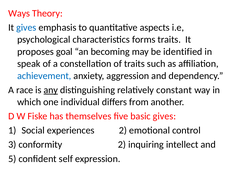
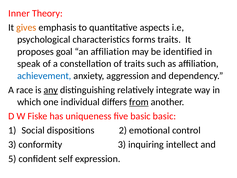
Ways: Ways -> Inner (19, 13)
gives colour: blue -> orange (26, 27)
an becoming: becoming -> affiliation (110, 52)
constant: constant -> integrate (174, 90)
from underline: none -> present (139, 102)
themselves: themselves -> uniqueness (88, 116)
basic gives: gives -> basic (164, 116)
experiences: experiences -> dispositions (71, 130)
conformity 2: 2 -> 3 (122, 144)
